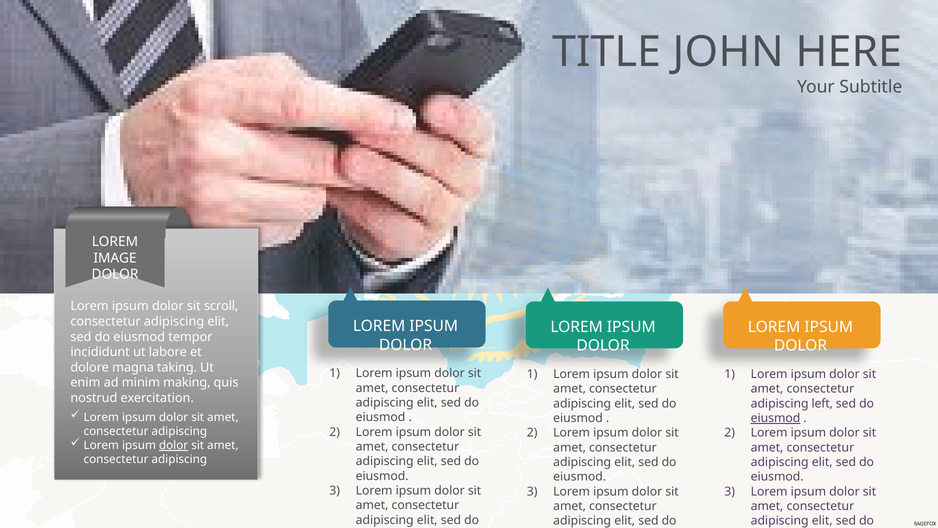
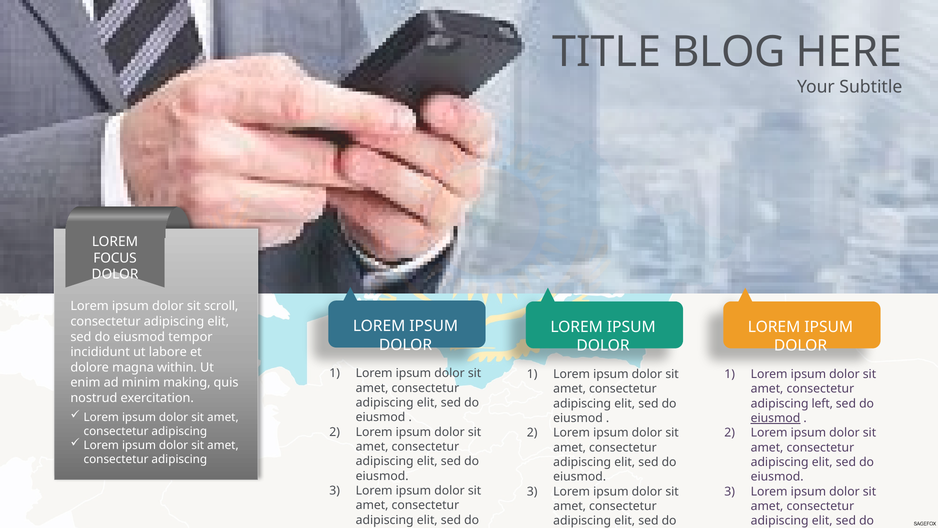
JOHN: JOHN -> BLOG (729, 52)
IMAGE: IMAGE -> FOCUS (115, 258)
taking: taking -> within (177, 367)
dolor underline: present -> none (174, 445)
